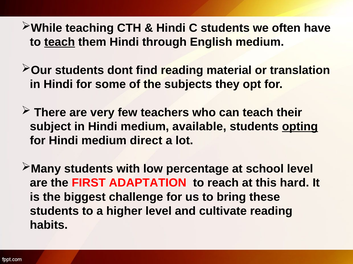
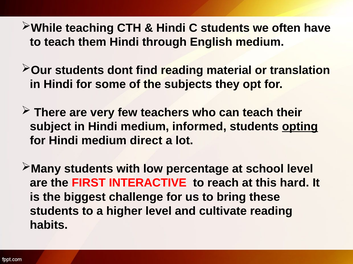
teach underline: present -> none (60, 42)
available: available -> informed (199, 127)
ADAPTATION: ADAPTATION -> INTERACTIVE (148, 183)
